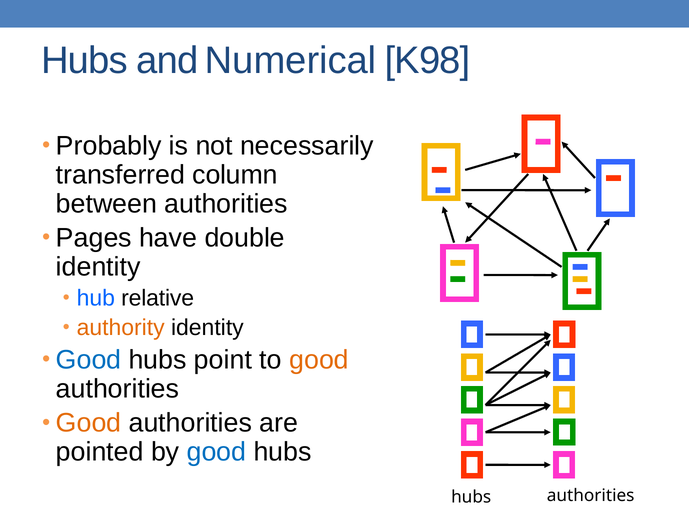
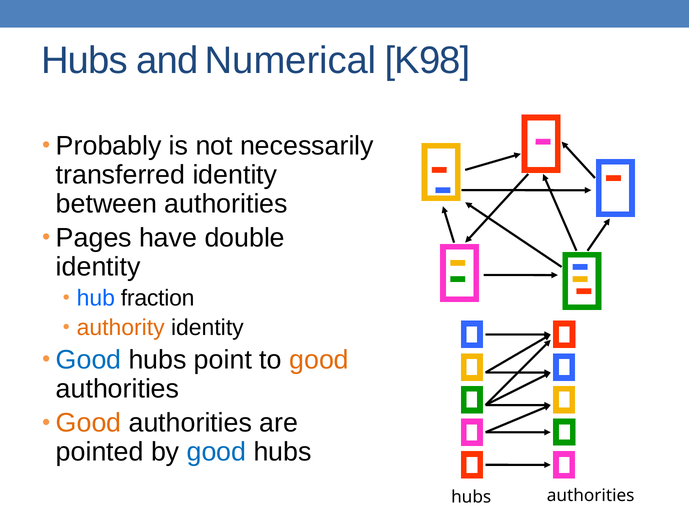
transferred column: column -> identity (235, 175)
relative: relative -> fraction (158, 298)
